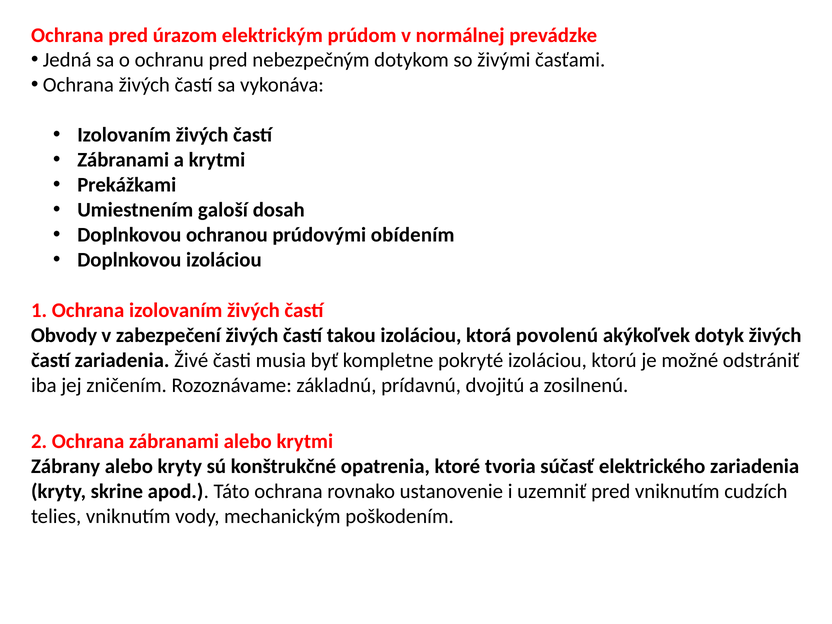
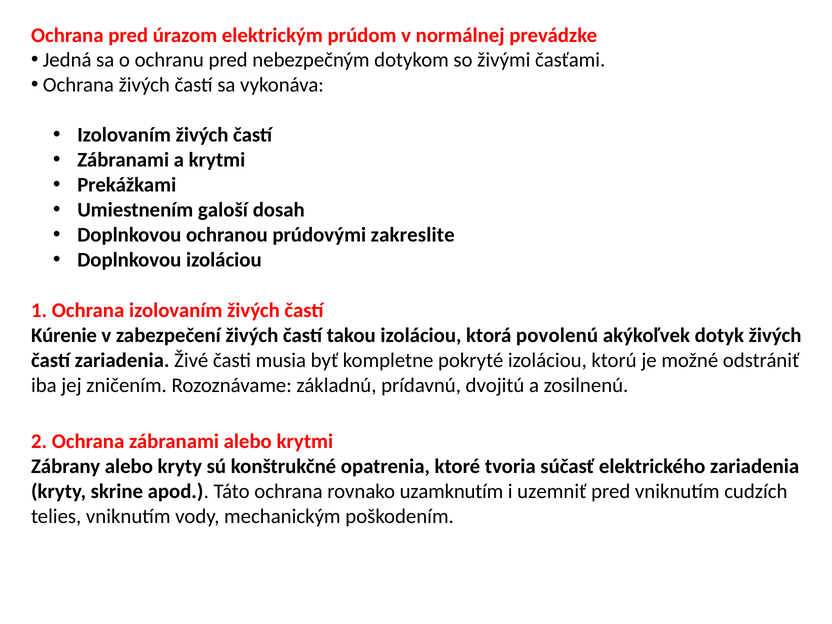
obídením: obídením -> zakreslite (413, 235)
Obvody: Obvody -> Kúrenie (64, 335)
ustanovenie: ustanovenie -> uzamknutím (451, 491)
